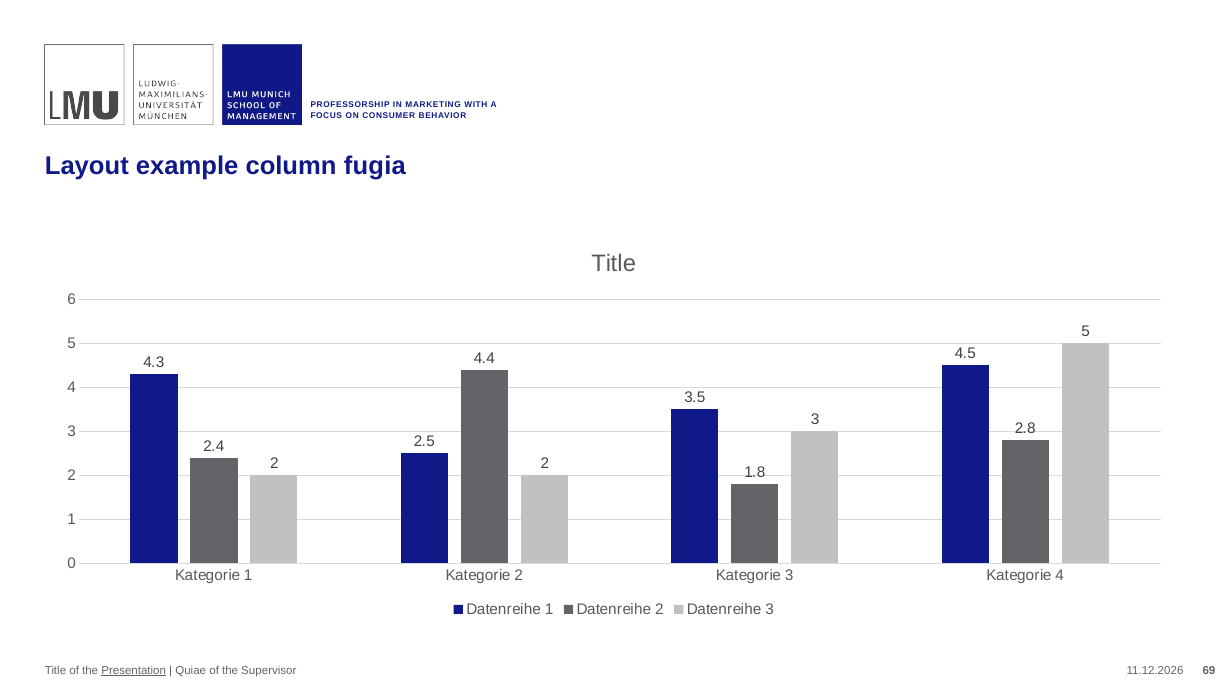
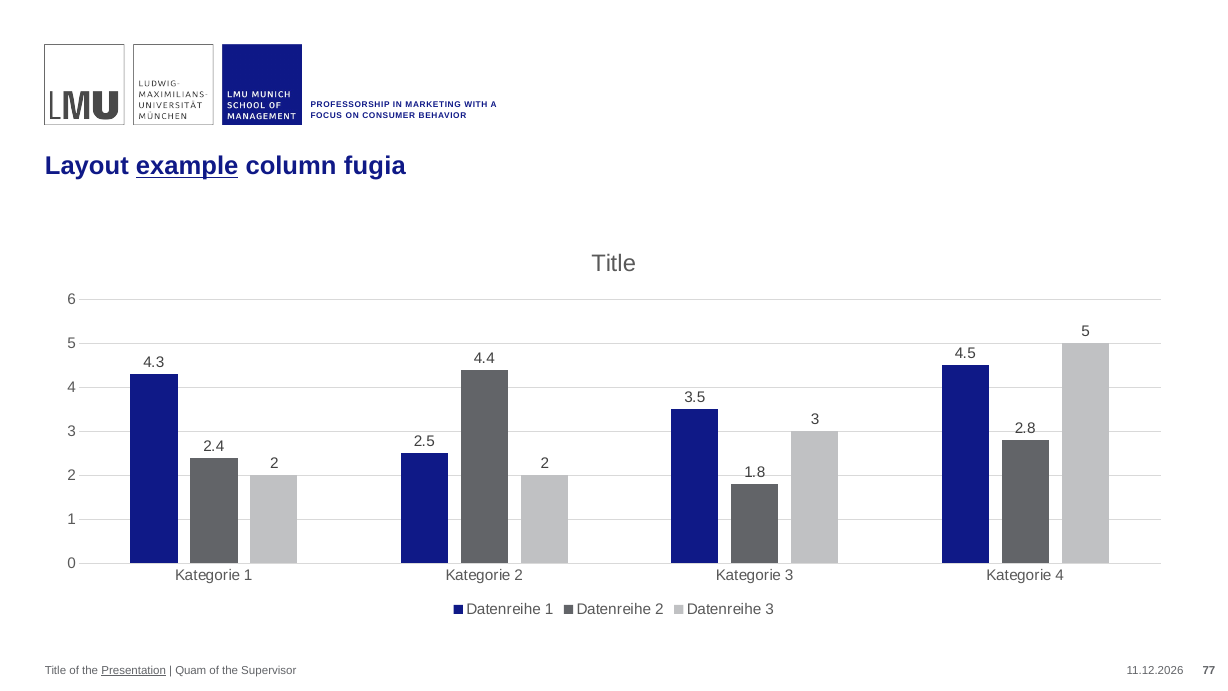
example underline: none -> present (187, 166)
Quiae: Quiae -> Quam (191, 670)
69: 69 -> 77 (1209, 670)
